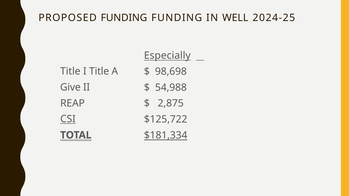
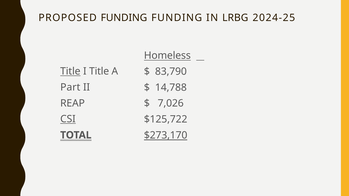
WELL: WELL -> LRBG (235, 18)
Especially: Especially -> Homeless (167, 56)
Title underline: none -> present (70, 71)
98,698: 98,698 -> 83,790 (171, 72)
Give: Give -> Part (70, 87)
54,988: 54,988 -> 14,788 (171, 88)
2,875: 2,875 -> 7,026 (171, 104)
$181,334: $181,334 -> $273,170 (166, 135)
